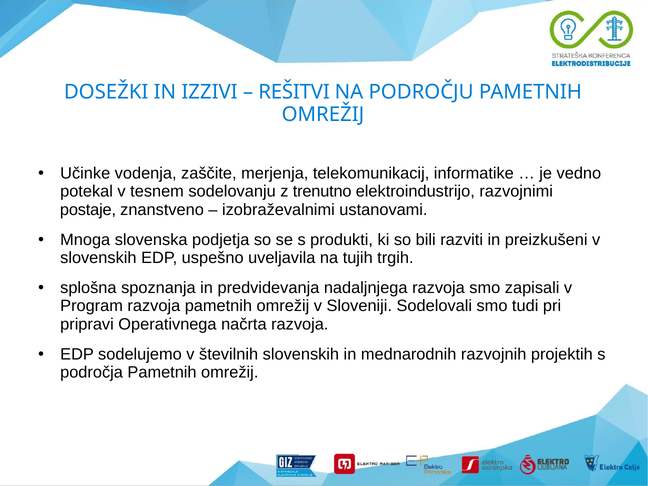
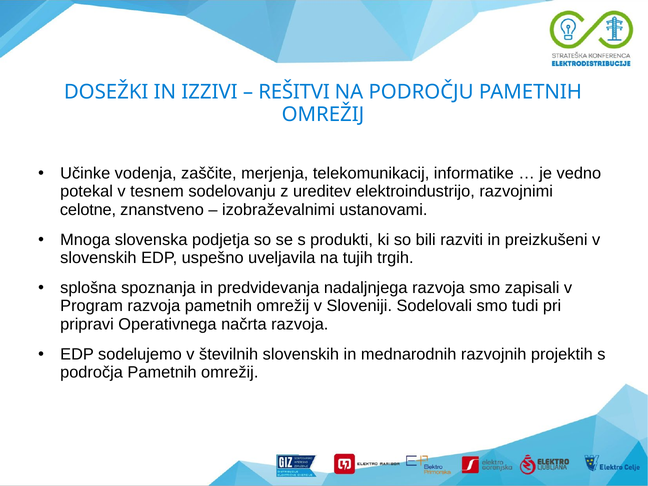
trenutno: trenutno -> ureditev (322, 192)
postaje: postaje -> celotne (88, 210)
